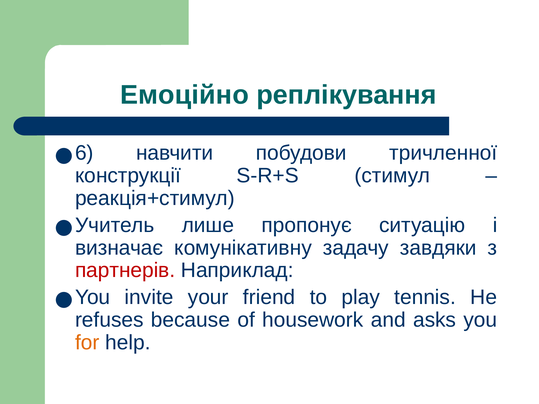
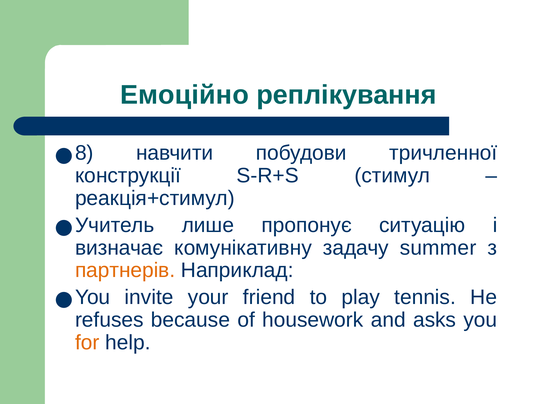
6: 6 -> 8 (84, 153)
завдяки: завдяки -> summer (438, 248)
партнерів colour: red -> orange (125, 271)
